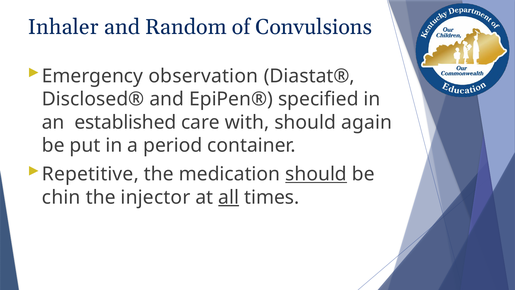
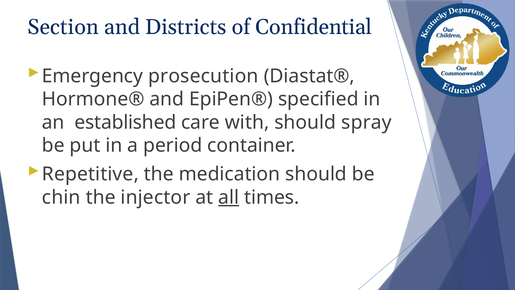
Inhaler: Inhaler -> Section (63, 27)
Random: Random -> Districts (186, 27)
Convulsions: Convulsions -> Confidential (314, 27)
observation: observation -> prosecution (203, 76)
Disclosed®: Disclosed® -> Hormone® (93, 99)
again: again -> spray (367, 122)
should underline: present -> none (316, 174)
